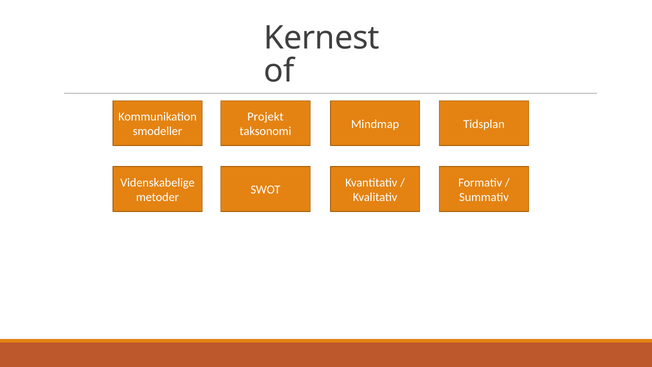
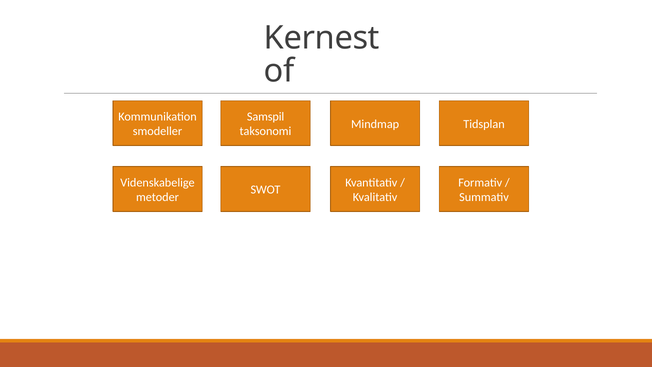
Projekt: Projekt -> Samspil (266, 117)
